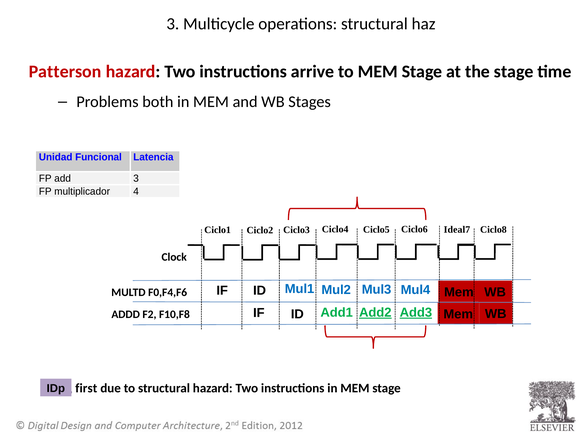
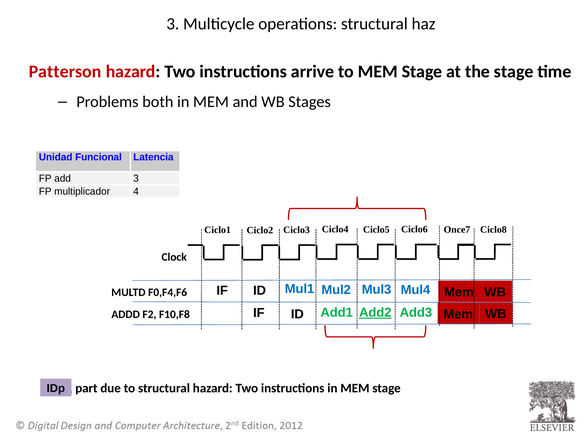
Ideal7: Ideal7 -> Once7 (457, 229)
Add3 underline: present -> none (416, 312)
first: first -> part (86, 388)
